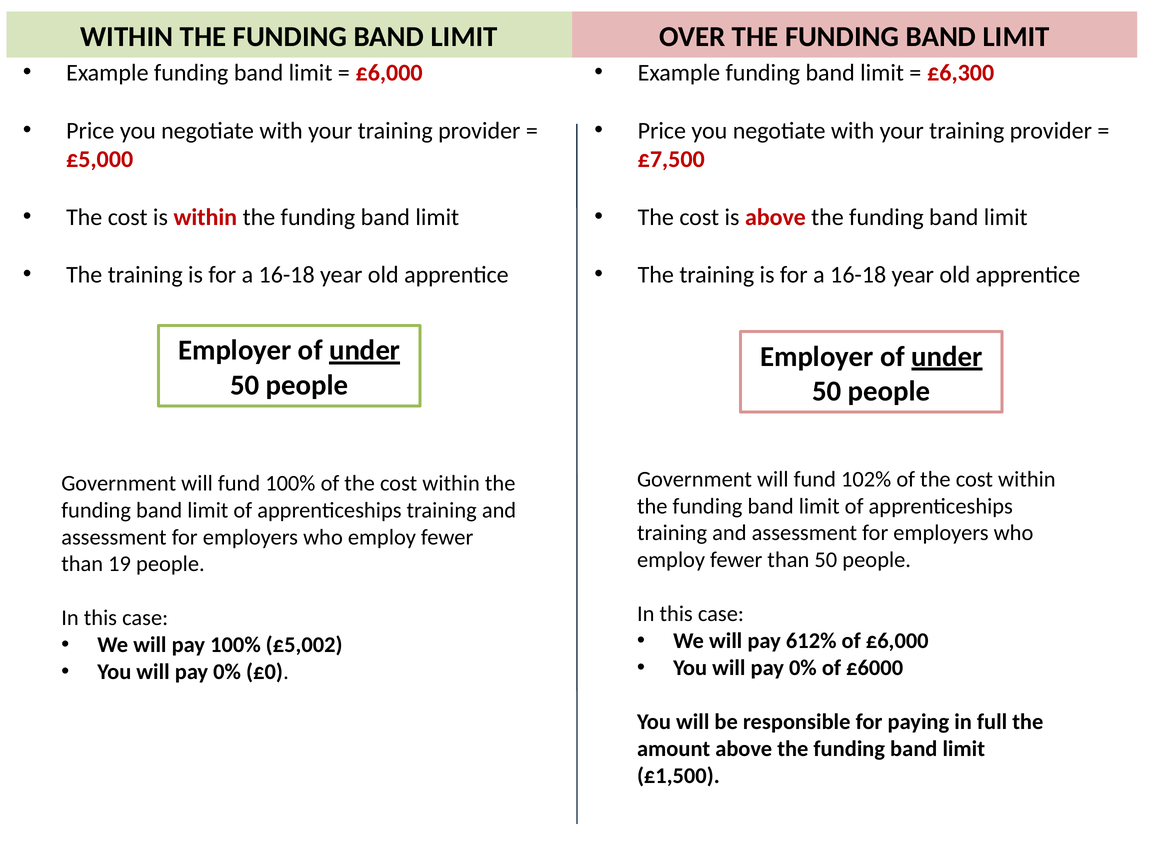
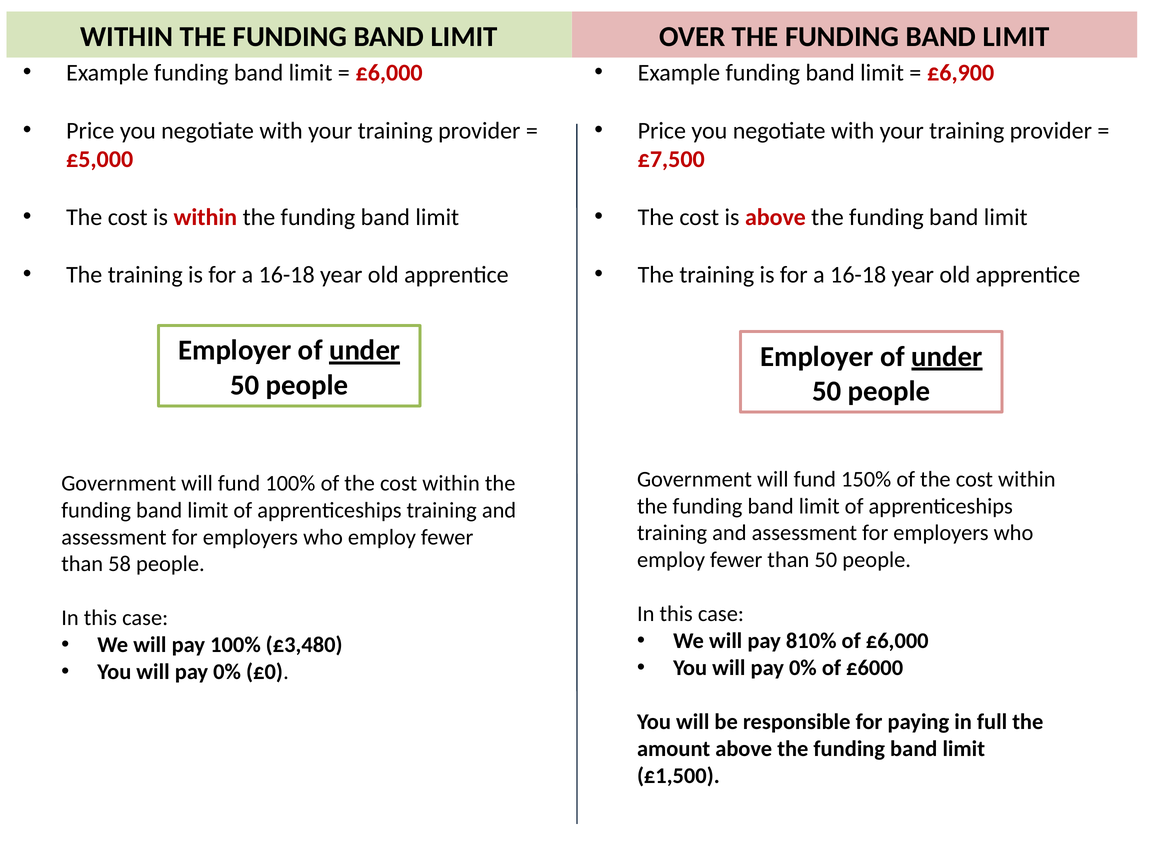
£6,300: £6,300 -> £6,900 (961, 73)
102%: 102% -> 150% (866, 479)
19: 19 -> 58 (120, 564)
612%: 612% -> 810% (811, 641)
£5,002: £5,002 -> £3,480 (304, 645)
